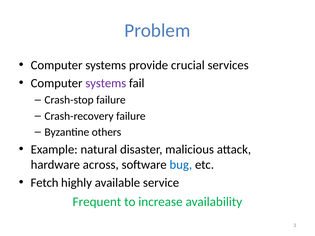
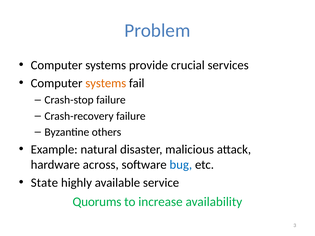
systems colour: purple -> orange (106, 83)
Fetch: Fetch -> State (44, 183)
Frequent: Frequent -> Quorums (97, 202)
